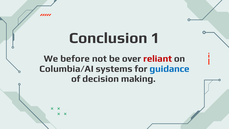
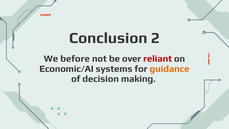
1: 1 -> 2 (155, 38)
Columbia/AI: Columbia/AI -> Economic/AI (67, 69)
guidance colour: blue -> orange (170, 69)
